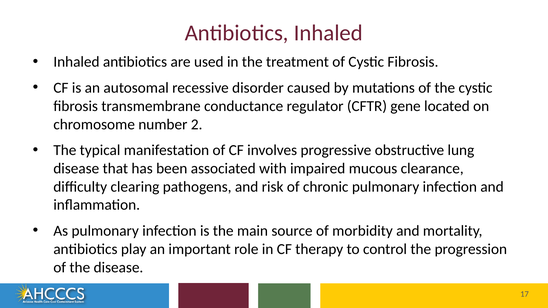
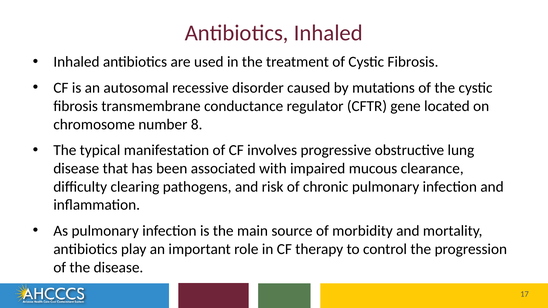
2: 2 -> 8 (197, 124)
